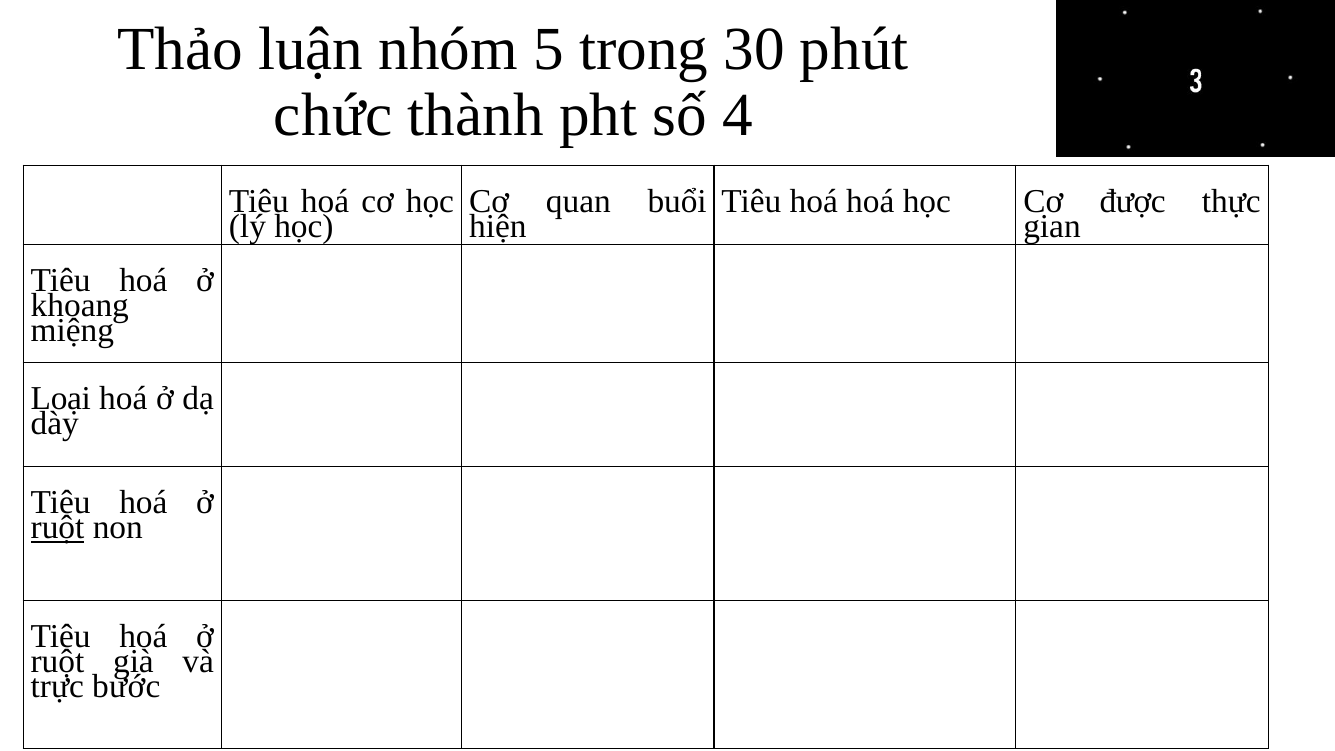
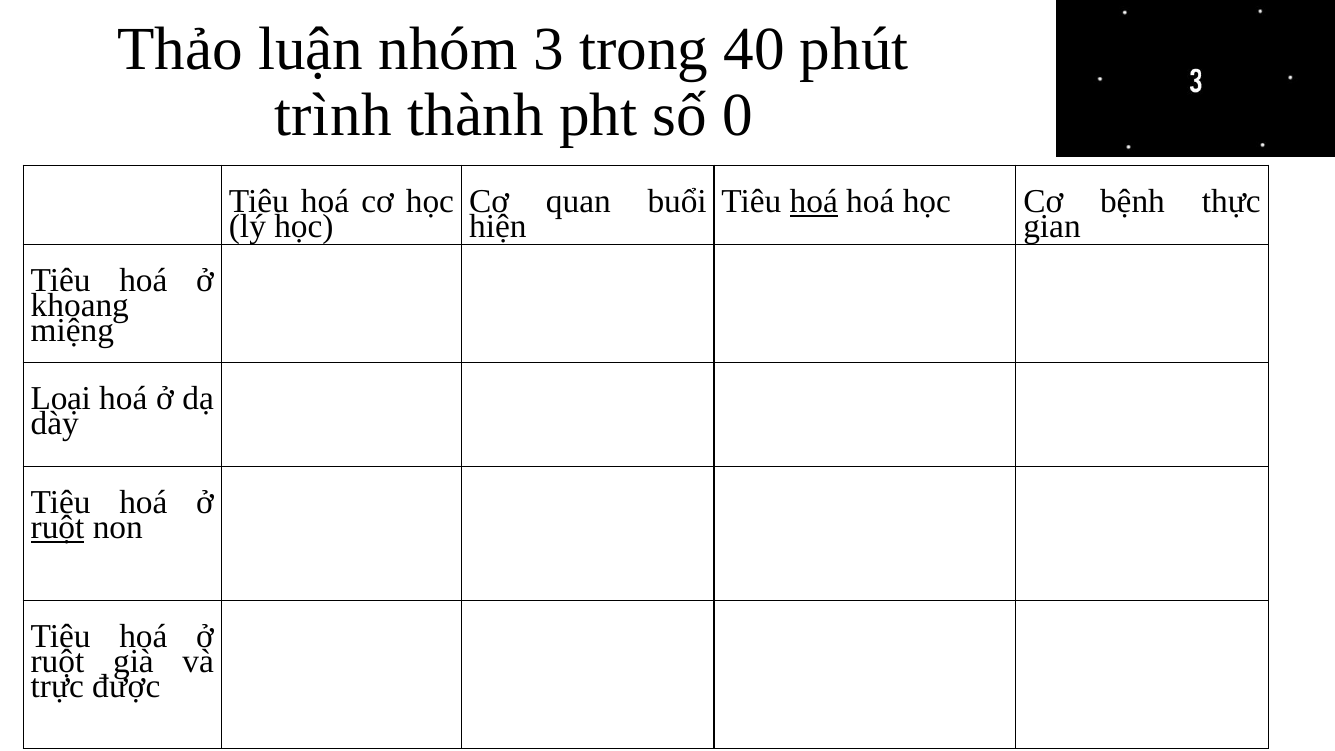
5: 5 -> 3 (549, 50)
30: 30 -> 40 (754, 50)
chức: chức -> trình (333, 116)
4: 4 -> 0 (737, 116)
hoá underline: none -> present (814, 201)
được: được -> bệnh (1132, 201)
bước: bước -> được (126, 687)
